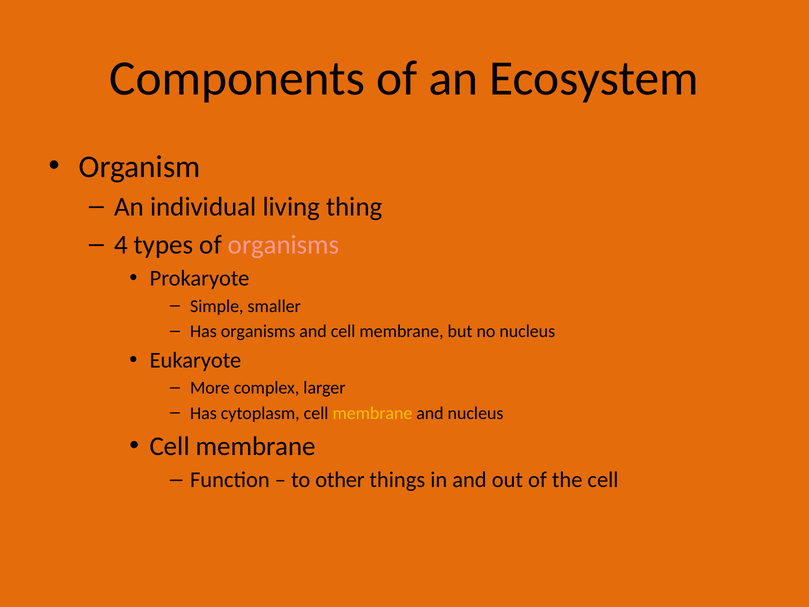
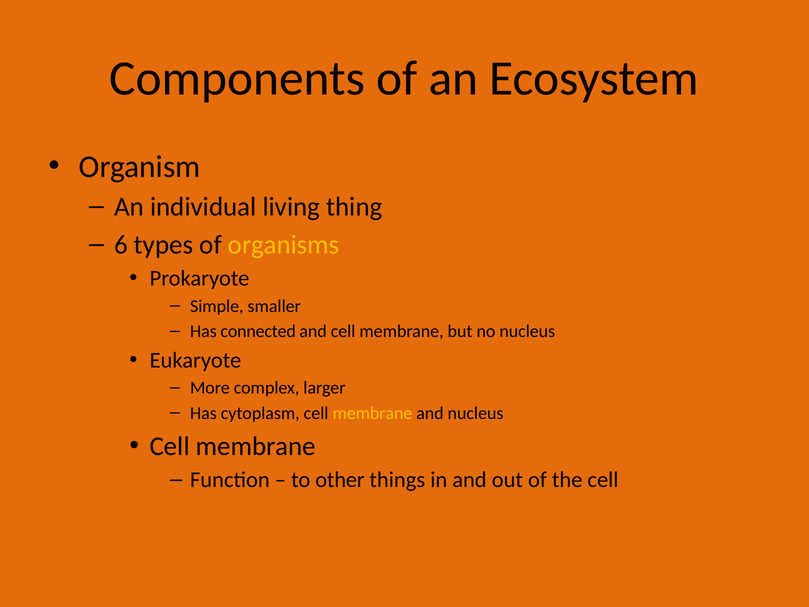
4: 4 -> 6 (121, 245)
organisms colour: pink -> yellow (284, 245)
Has organisms: organisms -> connected (258, 331)
